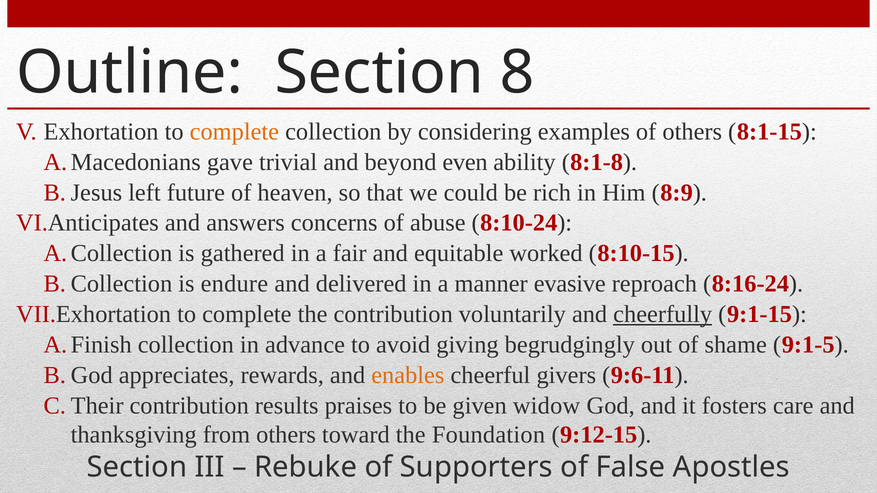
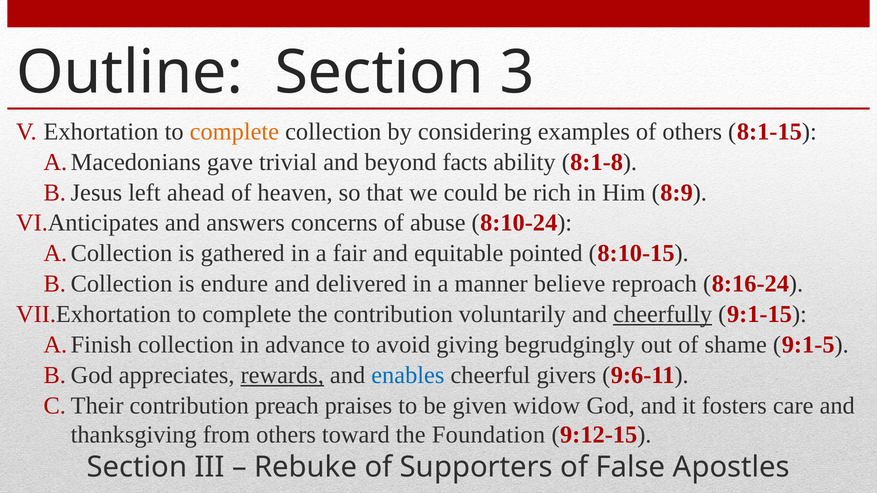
8: 8 -> 3 (517, 73)
even: even -> facts (465, 162)
future: future -> ahead (196, 193)
worked: worked -> pointed (546, 254)
evasive: evasive -> believe (570, 284)
rewards underline: none -> present (282, 375)
enables colour: orange -> blue (408, 375)
results: results -> preach (287, 406)
